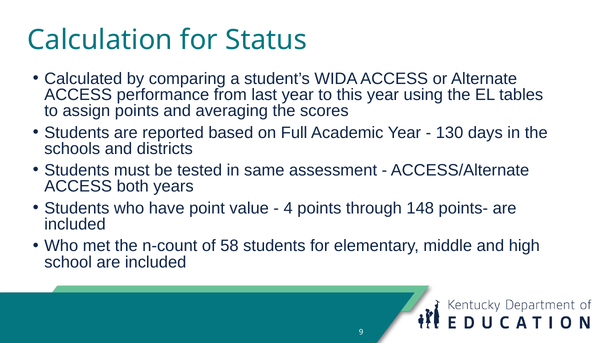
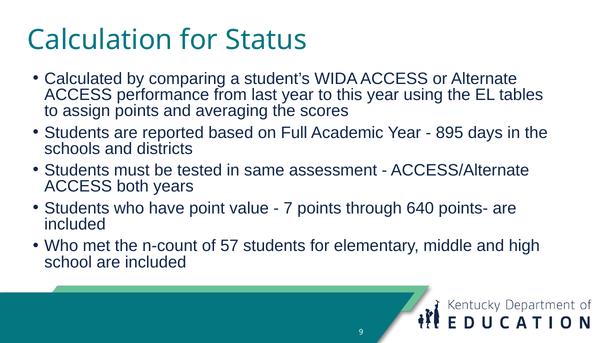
130: 130 -> 895 (450, 132)
4: 4 -> 7 (288, 208)
148: 148 -> 640 (420, 208)
58: 58 -> 57 (229, 246)
